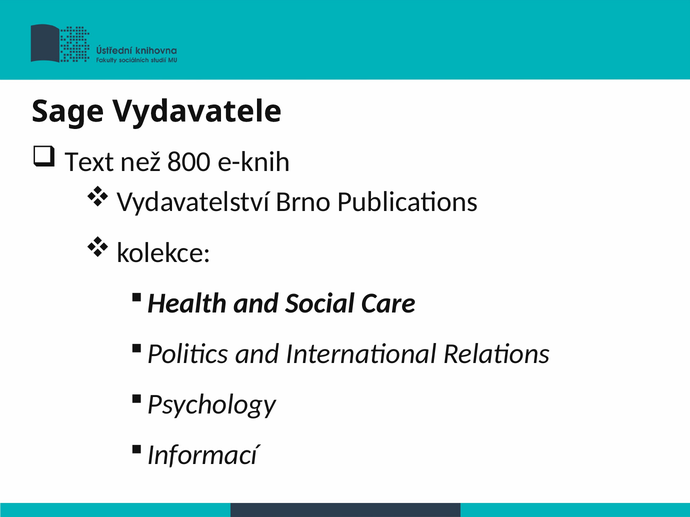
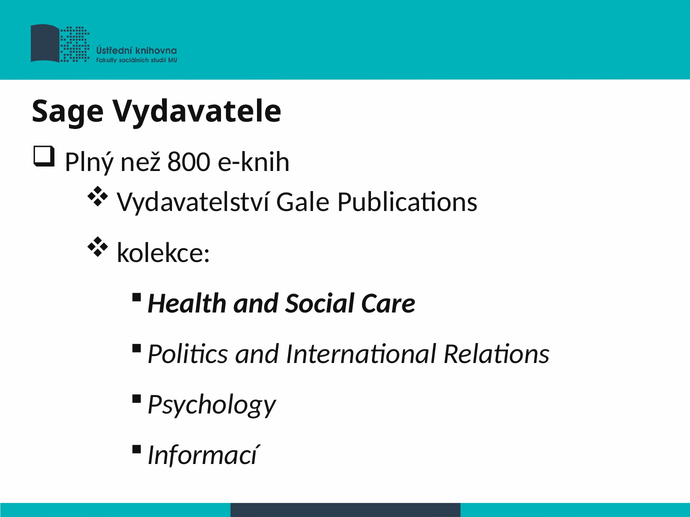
Text: Text -> Plný (89, 162)
Brno: Brno -> Gale (303, 202)
